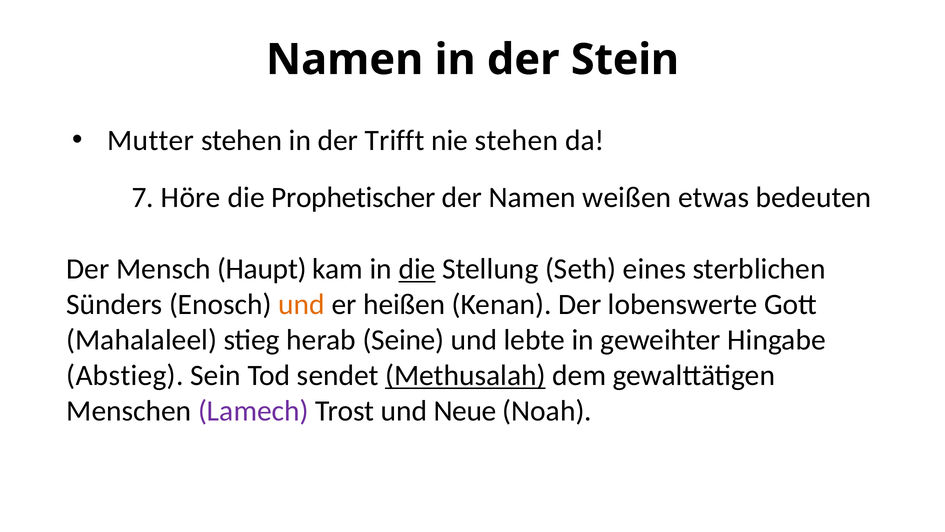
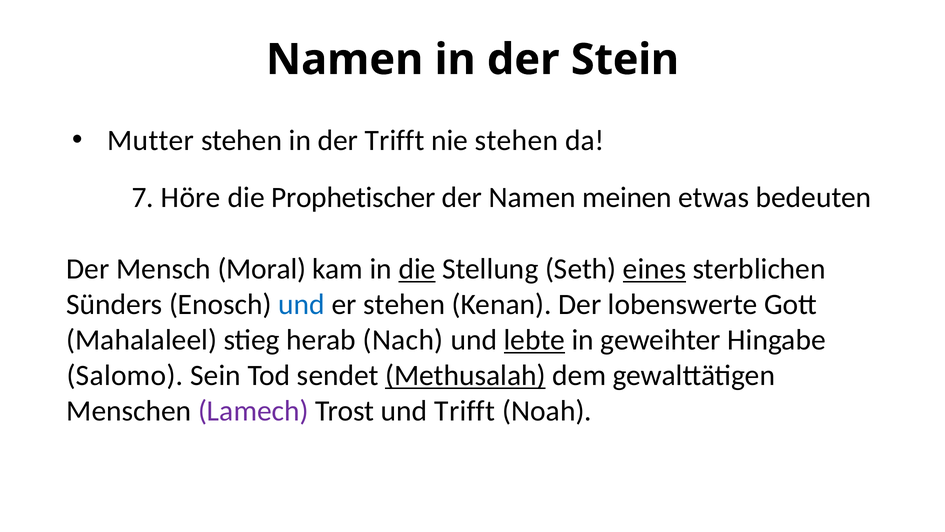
weißen: weißen -> meinen (627, 197)
Haupt: Haupt -> Moral (262, 269)
eines underline: none -> present (655, 269)
und colour: orange -> blue (302, 304)
er heißen: heißen -> stehen (404, 304)
Seine: Seine -> Nach (403, 340)
lebte underline: none -> present (534, 340)
Abstieg: Abstieg -> Salomo (125, 375)
und Neue: Neue -> Trifft (465, 411)
